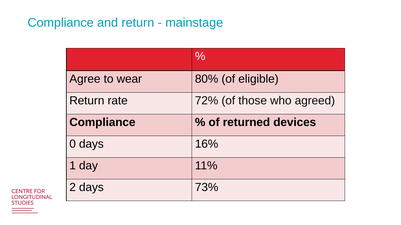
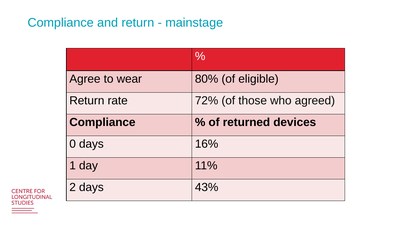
73%: 73% -> 43% (207, 188)
